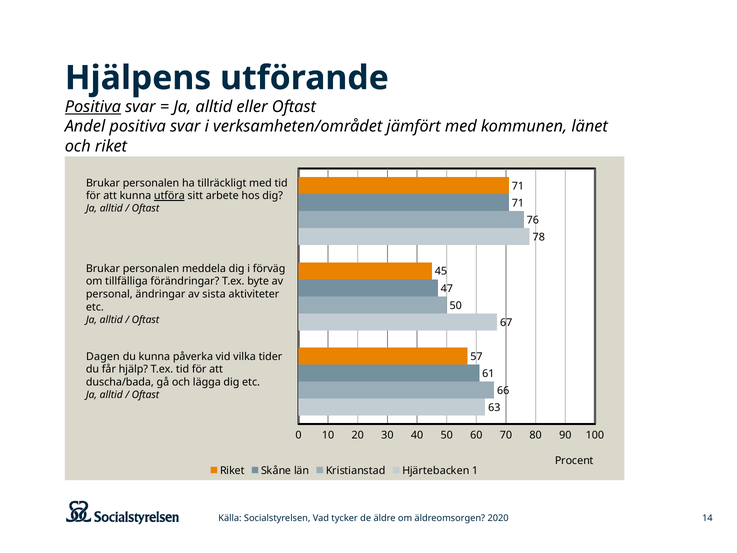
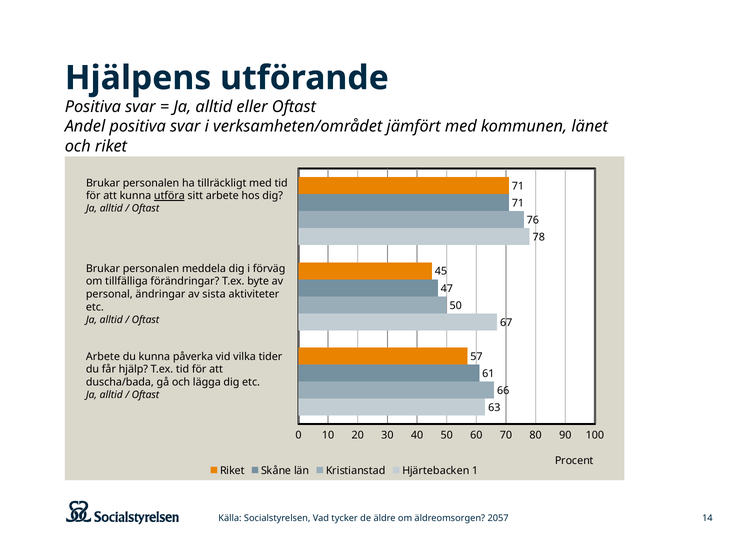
Positiva underline: present -> none (93, 107)
Dagen: Dagen -> Arbete (103, 356)
2020: 2020 -> 2057 (498, 518)
